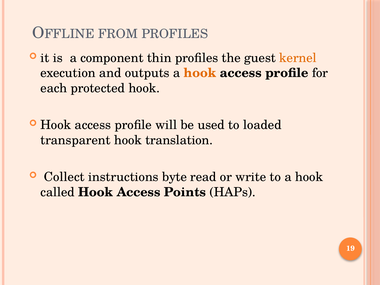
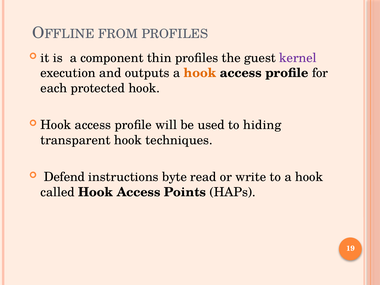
kernel colour: orange -> purple (298, 58)
loaded: loaded -> hiding (262, 125)
translation: translation -> techniques (179, 140)
Collect: Collect -> Defend (64, 177)
